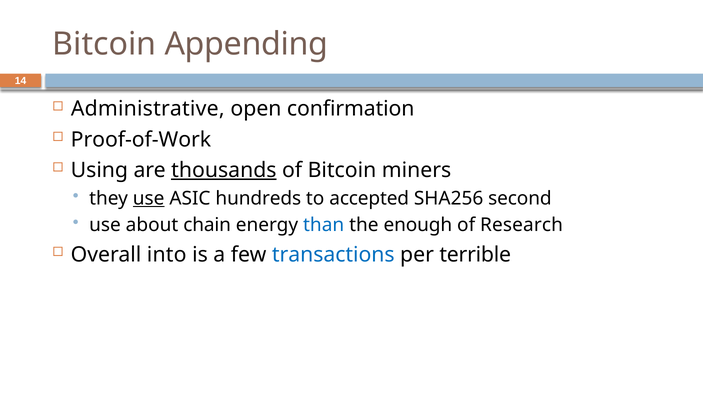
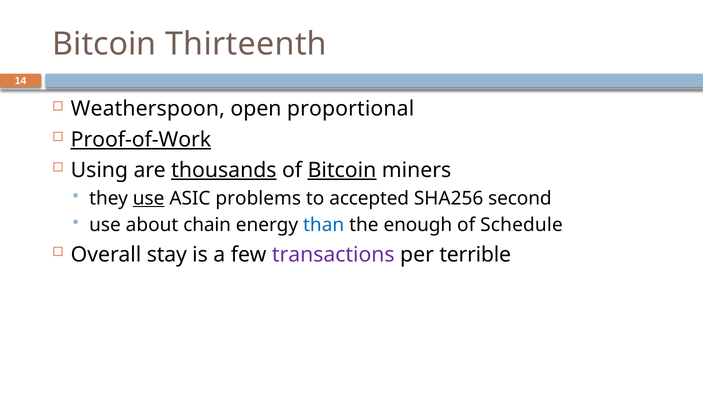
Appending: Appending -> Thirteenth (246, 44)
Administrative: Administrative -> Weatherspoon (148, 109)
confirmation: confirmation -> proportional (351, 109)
Proof-of-Work underline: none -> present (141, 140)
Bitcoin underline: none -> present (342, 170)
hundreds: hundreds -> problems (258, 198)
Research: Research -> Schedule (521, 225)
into: into -> stay (167, 255)
transactions colour: blue -> purple (333, 255)
